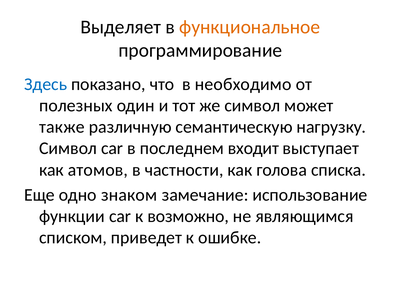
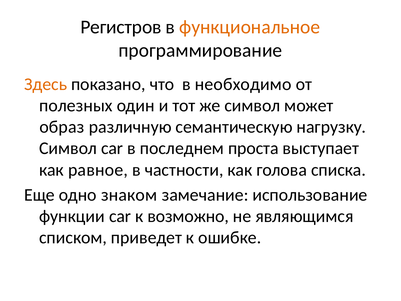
Выделяет: Выделяет -> Регистров (121, 27)
Здесь colour: blue -> orange (46, 84)
также: также -> образ (62, 127)
входит: входит -> проста (253, 148)
атомов: атомов -> равное (98, 170)
